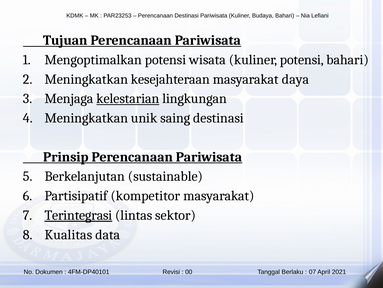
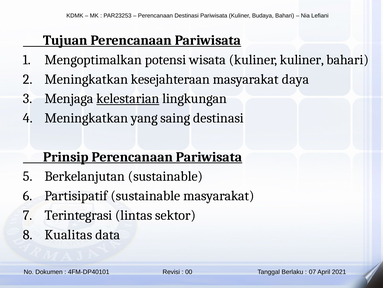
kuliner potensi: potensi -> kuliner (302, 60)
unik: unik -> yang (144, 118)
Partisipatif kompetitor: kompetitor -> sustainable (145, 195)
Terintegrasi underline: present -> none (78, 215)
